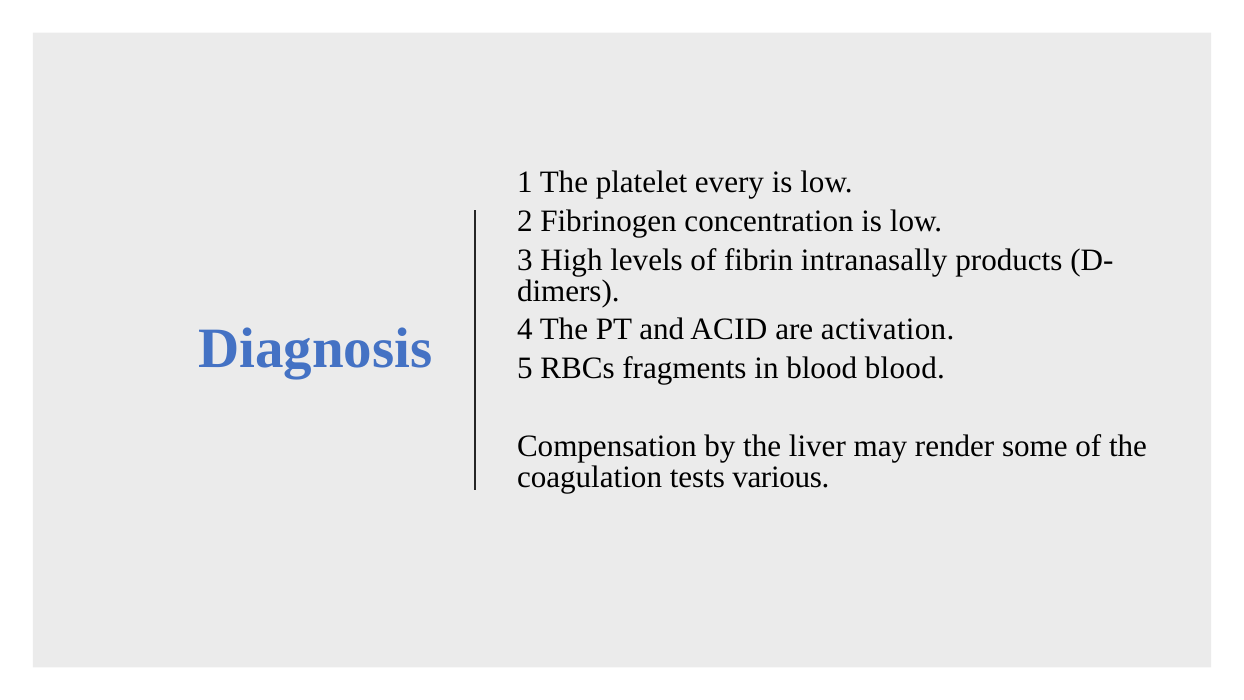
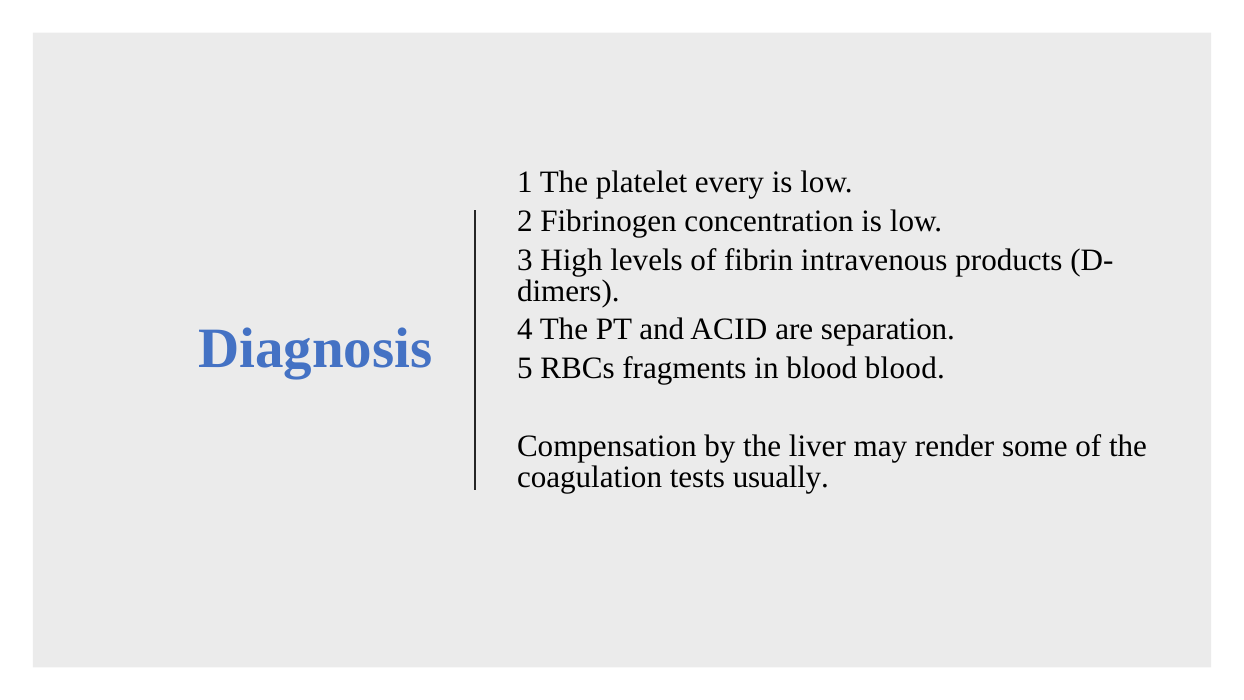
intranasally: intranasally -> intravenous (874, 260)
activation: activation -> separation (888, 330)
various: various -> usually (781, 477)
